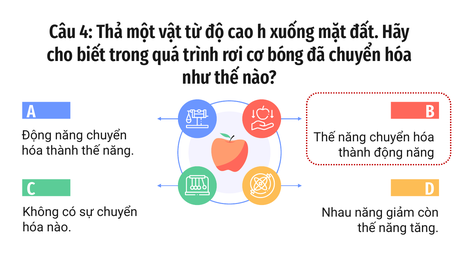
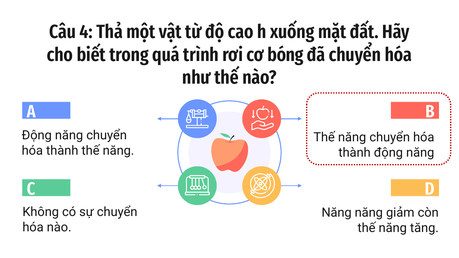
Nhau: Nhau -> Năng (337, 213)
